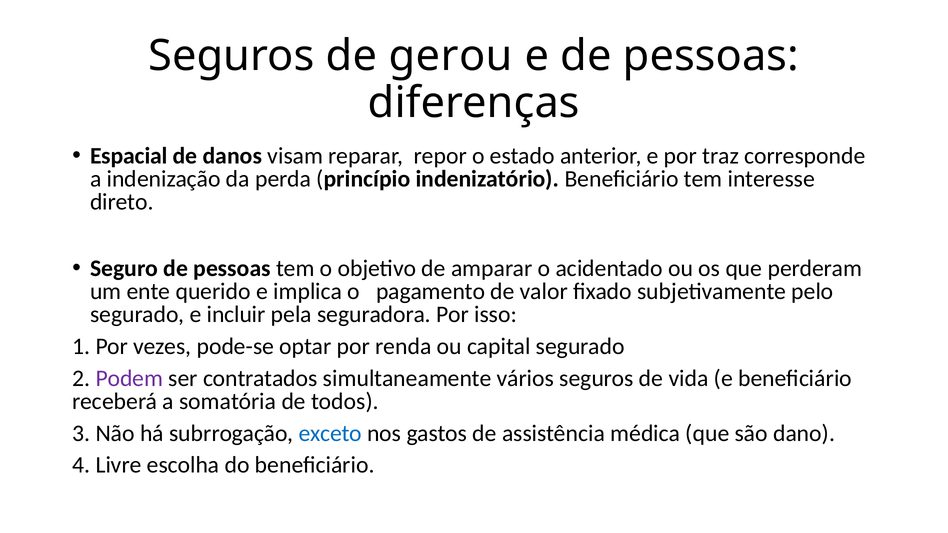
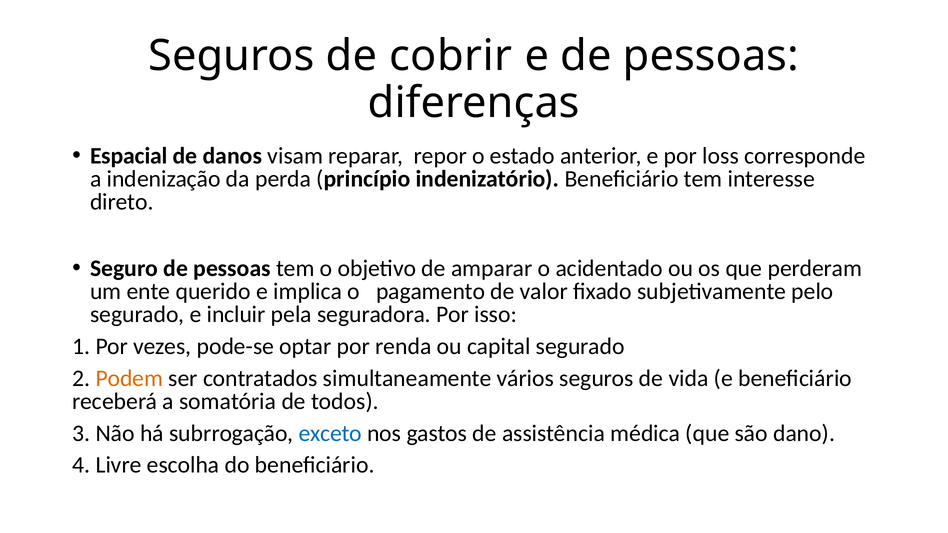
gerou: gerou -> cobrir (451, 56)
traz: traz -> loss (721, 156)
Podem colour: purple -> orange (129, 378)
